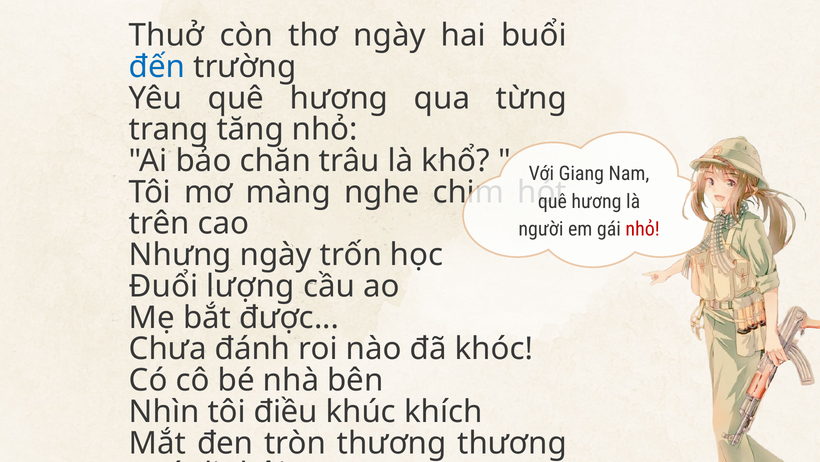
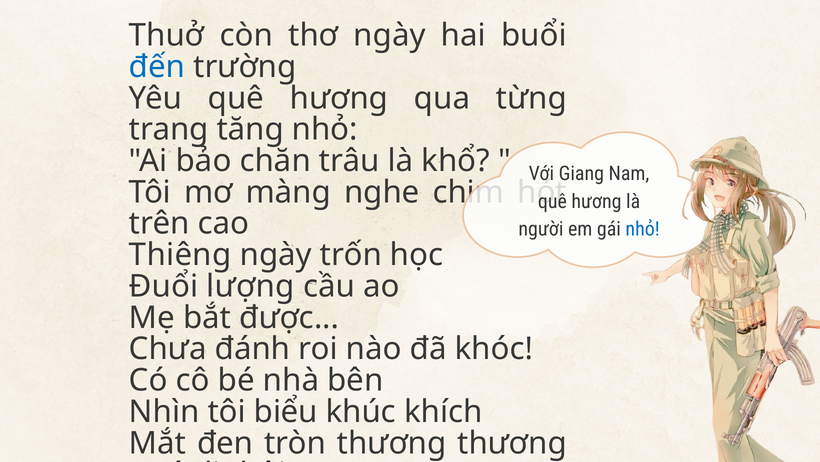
nhỏ colour: red -> blue (643, 229)
Nhưng: Nhưng -> Thiêng (180, 255)
điều: điều -> biểu (286, 411)
